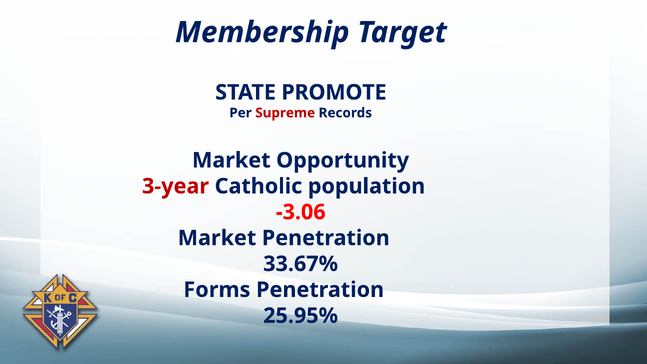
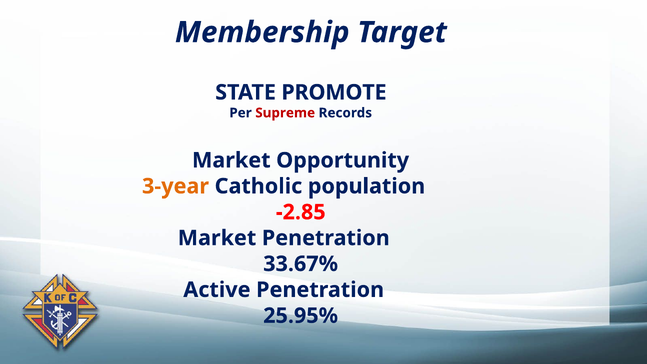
3-year colour: red -> orange (176, 186)
-3.06: -3.06 -> -2.85 (301, 212)
Forms: Forms -> Active (217, 290)
